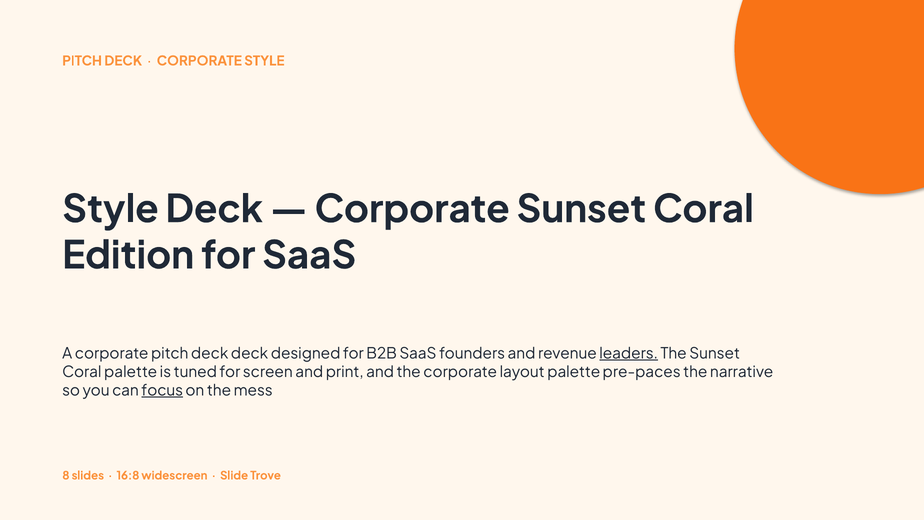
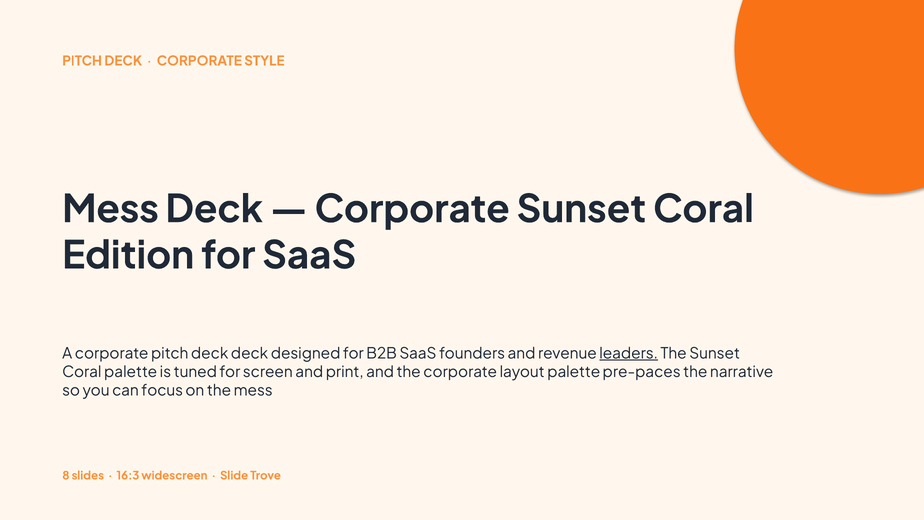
Style: Style -> Mess (111, 209)
focus underline: present -> none (162, 390)
16:8: 16:8 -> 16:3 (128, 475)
